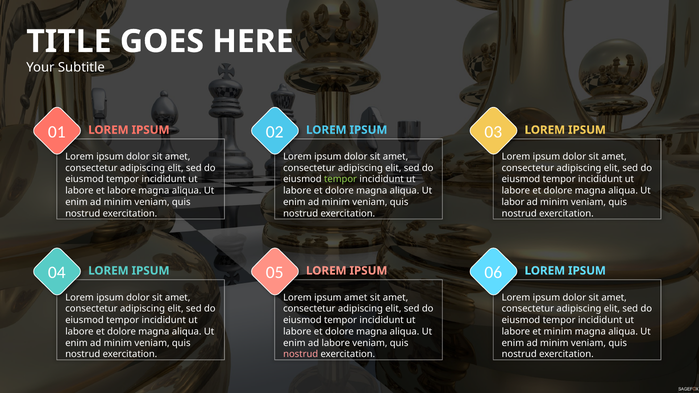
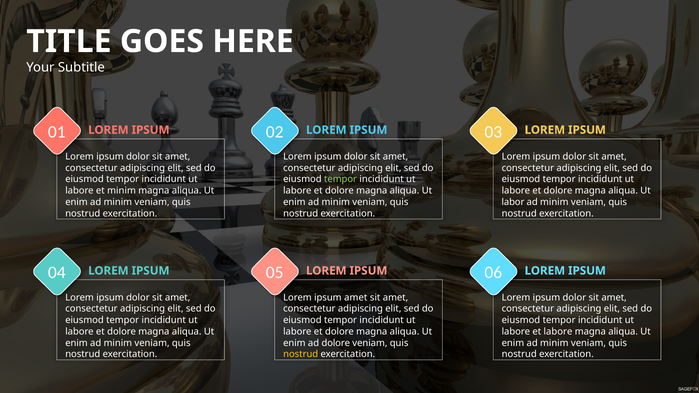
et labore: labore -> minim (122, 191)
et minim: minim -> labore (558, 332)
ad labore: labore -> dolore (336, 343)
nostrud colour: pink -> yellow (301, 354)
